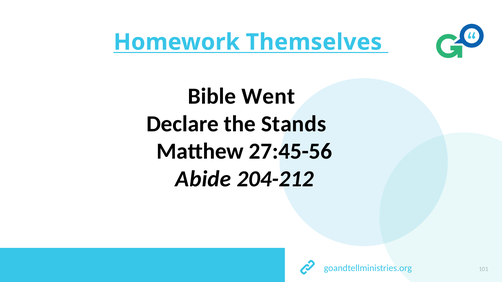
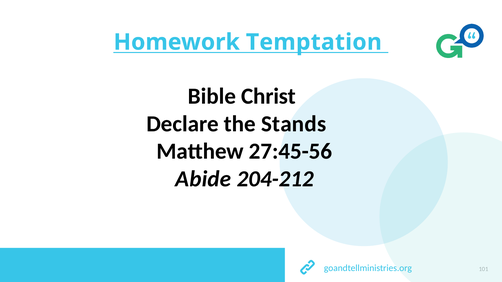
Themselves: Themselves -> Temptation (314, 42)
Went: Went -> Christ (268, 96)
